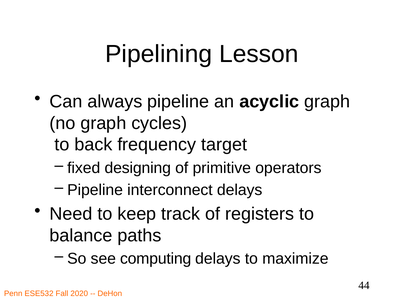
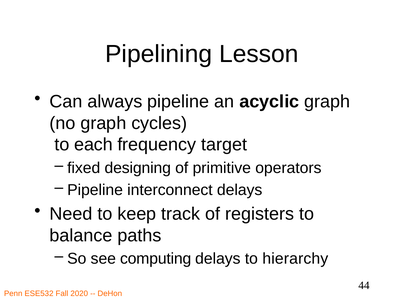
back: back -> each (93, 145)
maximize: maximize -> hierarchy (295, 259)
